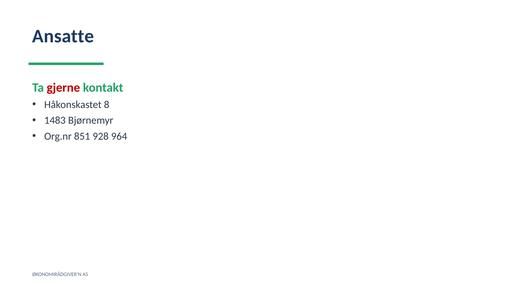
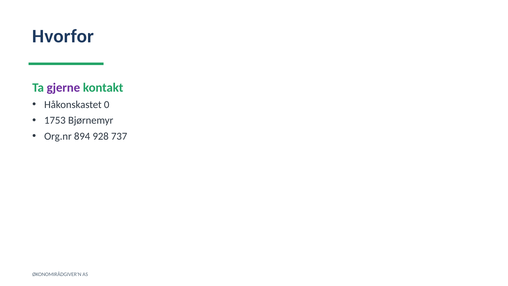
Ansatte: Ansatte -> Hvorfor (63, 36)
gjerne colour: red -> purple (63, 87)
8: 8 -> 0 (107, 104)
1483: 1483 -> 1753 (55, 120)
851: 851 -> 894 (82, 136)
964: 964 -> 737 (119, 136)
